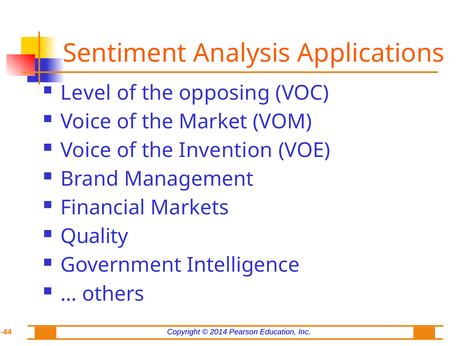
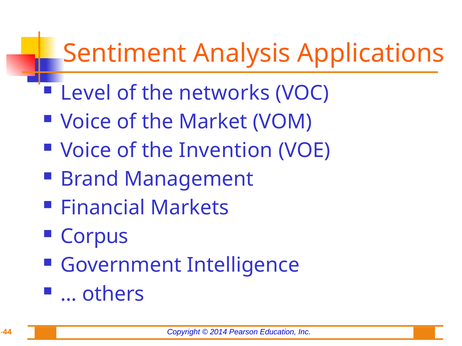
opposing: opposing -> networks (224, 93)
Quality: Quality -> Corpus (94, 237)
